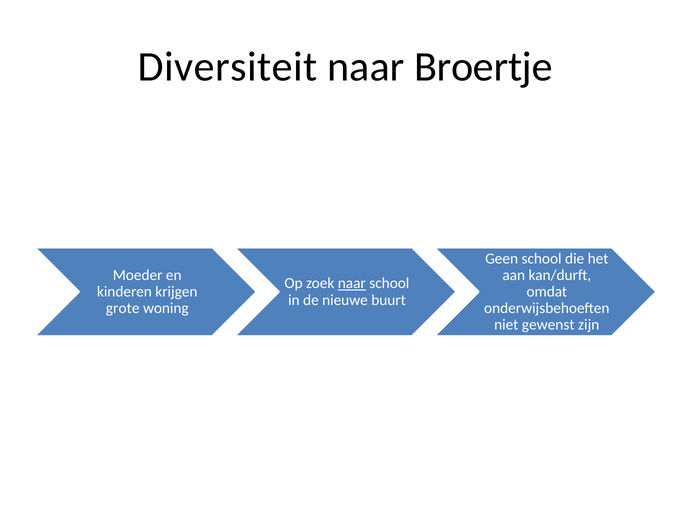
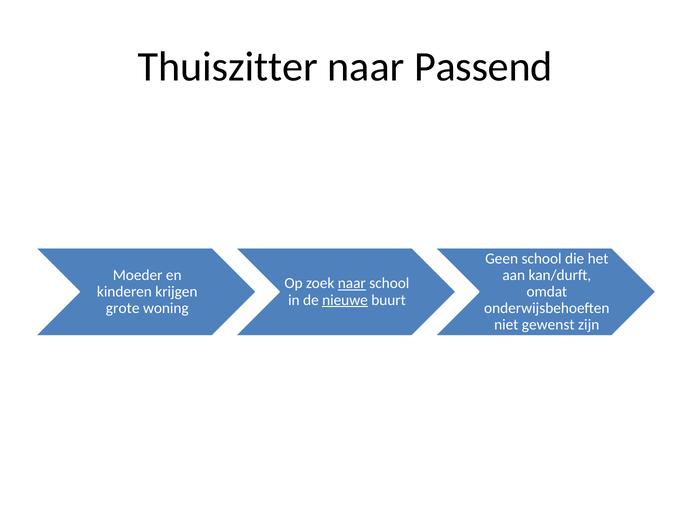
Diversiteit: Diversiteit -> Thuiszitter (228, 67)
Broertje: Broertje -> Passend (483, 67)
nieuwe underline: none -> present (345, 300)
